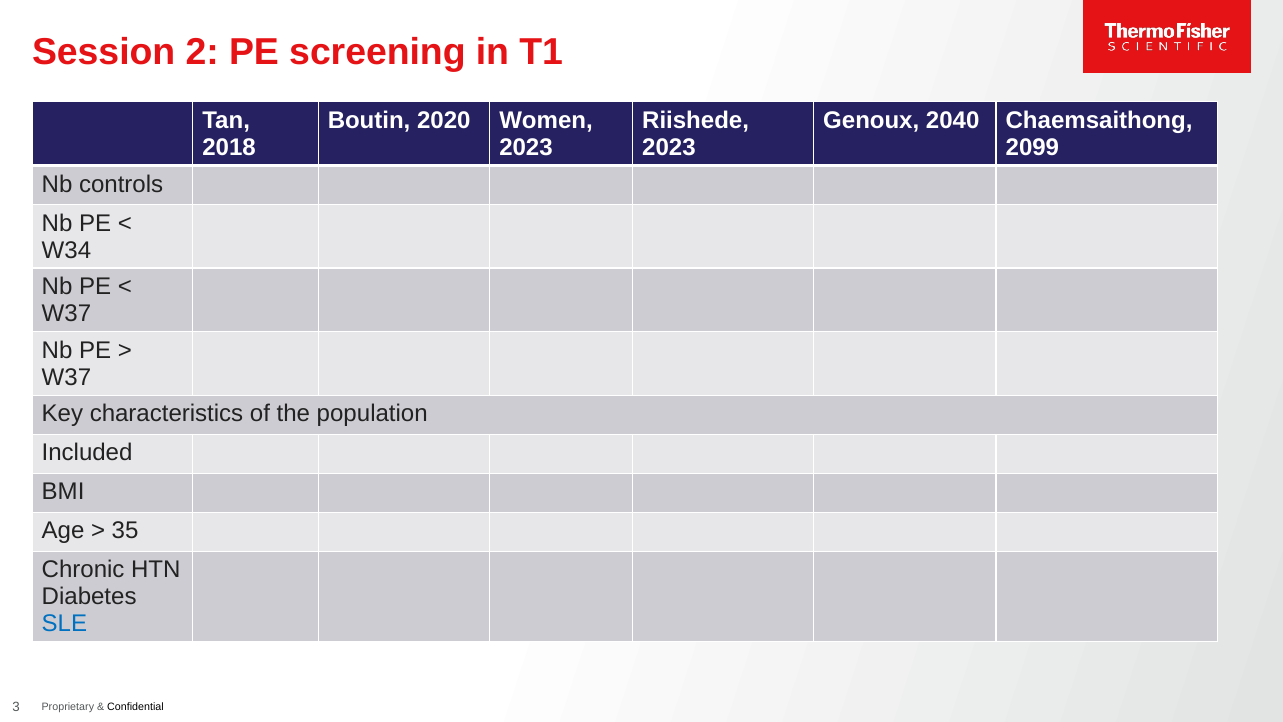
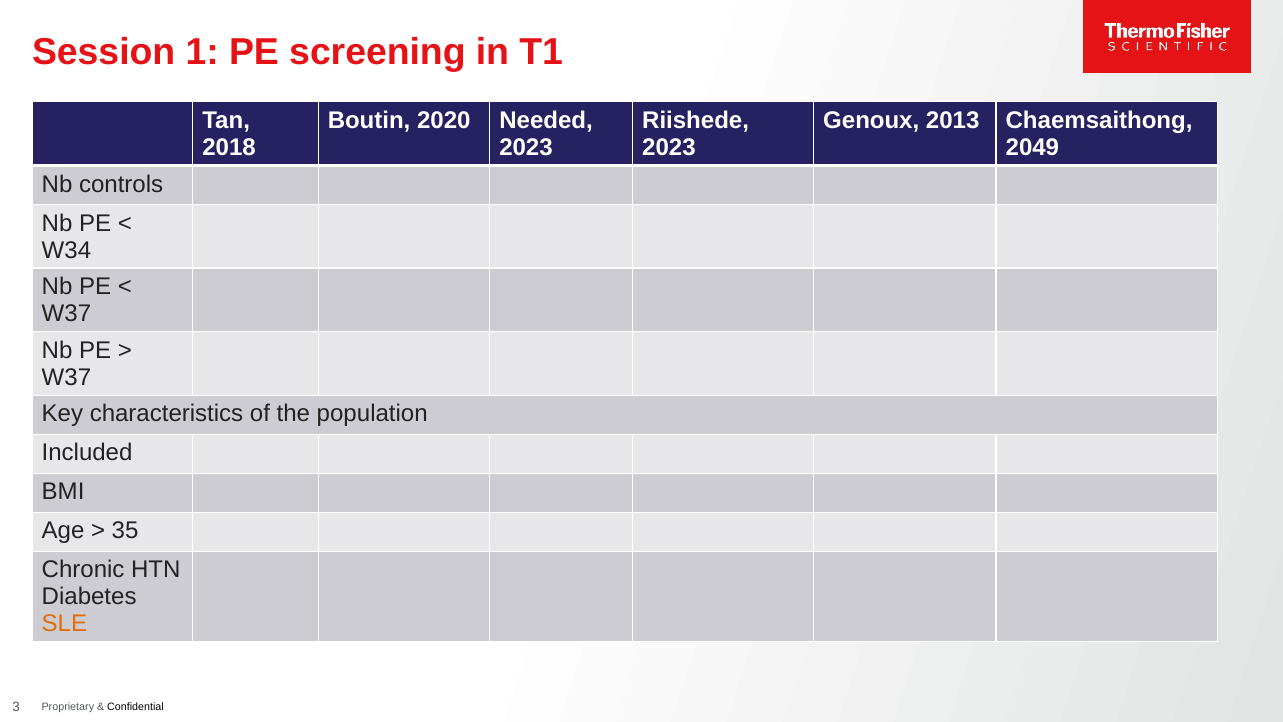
2: 2 -> 1 (202, 52)
Women: Women -> Needed (546, 121)
2040: 2040 -> 2013 (953, 121)
2099: 2099 -> 2049 (1032, 147)
SLE colour: blue -> orange (64, 624)
